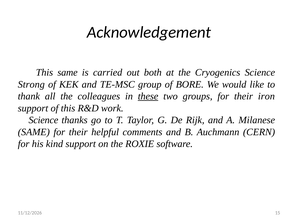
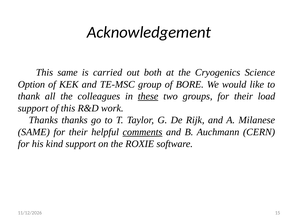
Strong: Strong -> Option (31, 85)
iron: iron -> load (267, 97)
Science: Science -> Thanks (43, 120)
comments underline: none -> present (142, 132)
